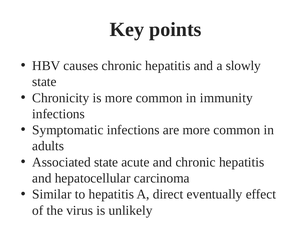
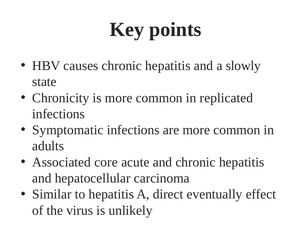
immunity: immunity -> replicated (226, 98)
Associated state: state -> core (106, 162)
